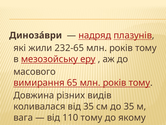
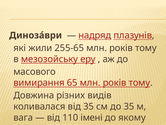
232-65: 232-65 -> 255-65 (69, 48)
110 тому: тому -> імені (92, 117)
